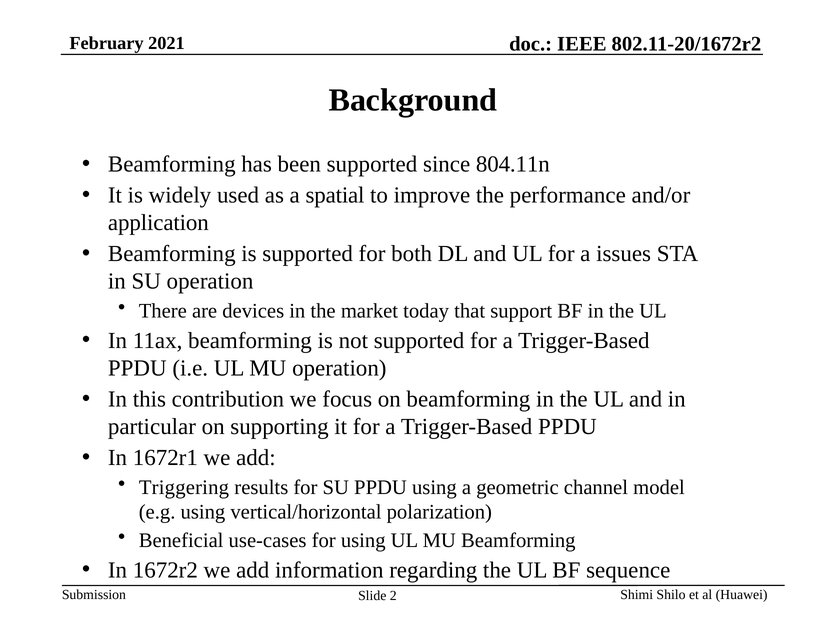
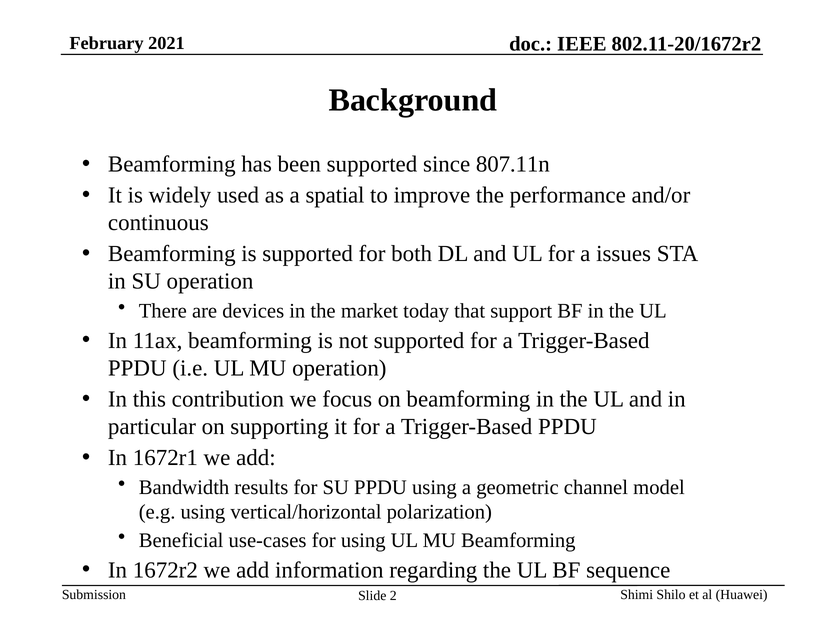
804.11n: 804.11n -> 807.11n (513, 164)
application: application -> continuous (158, 223)
Triggering: Triggering -> Bandwidth (184, 487)
